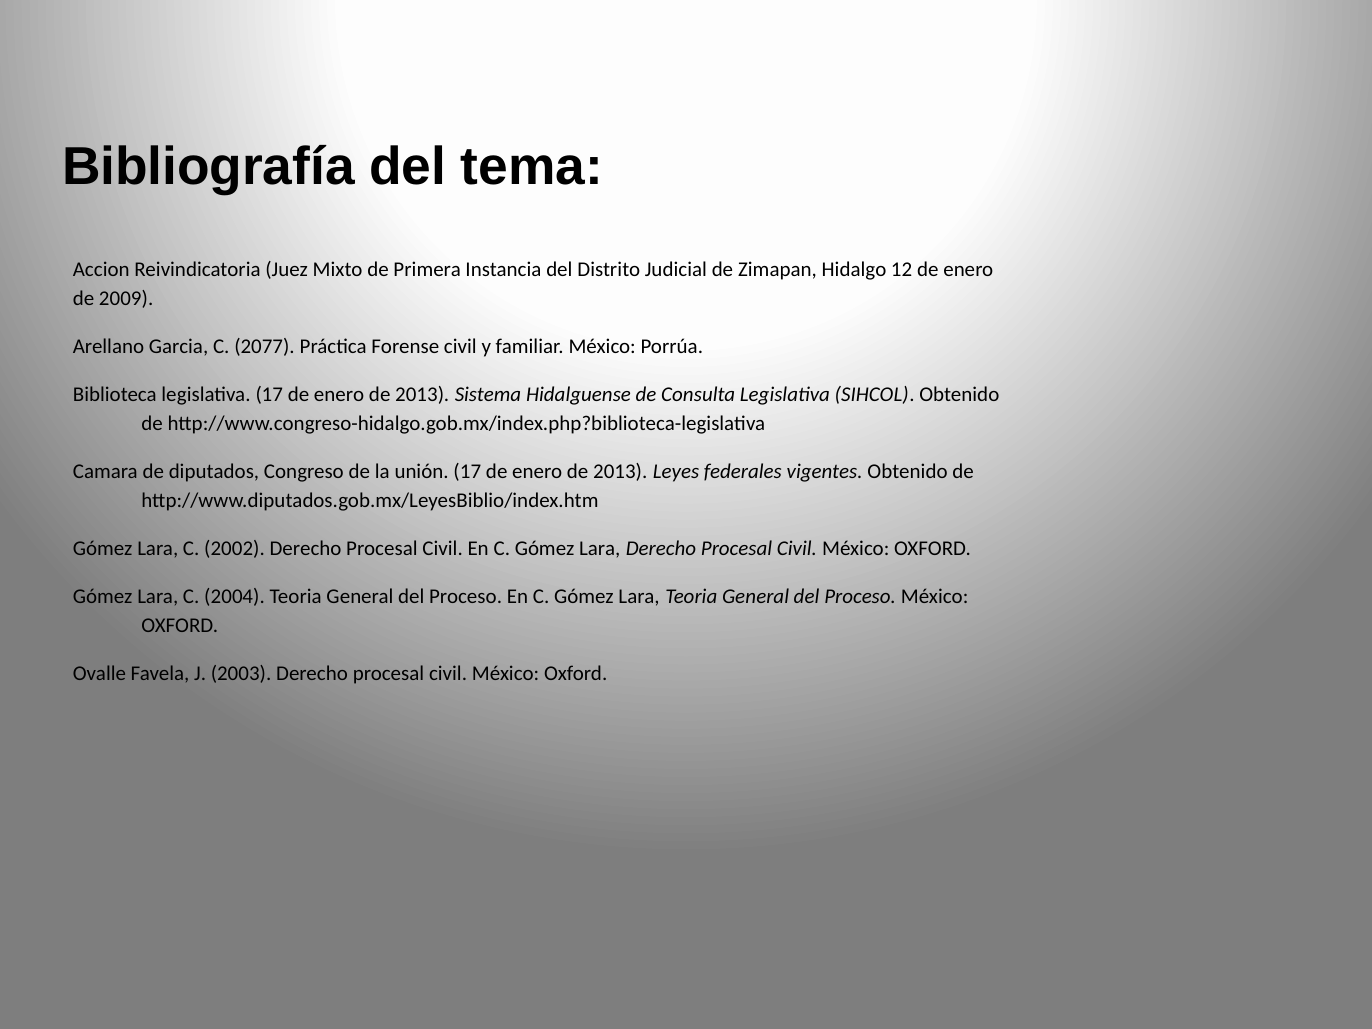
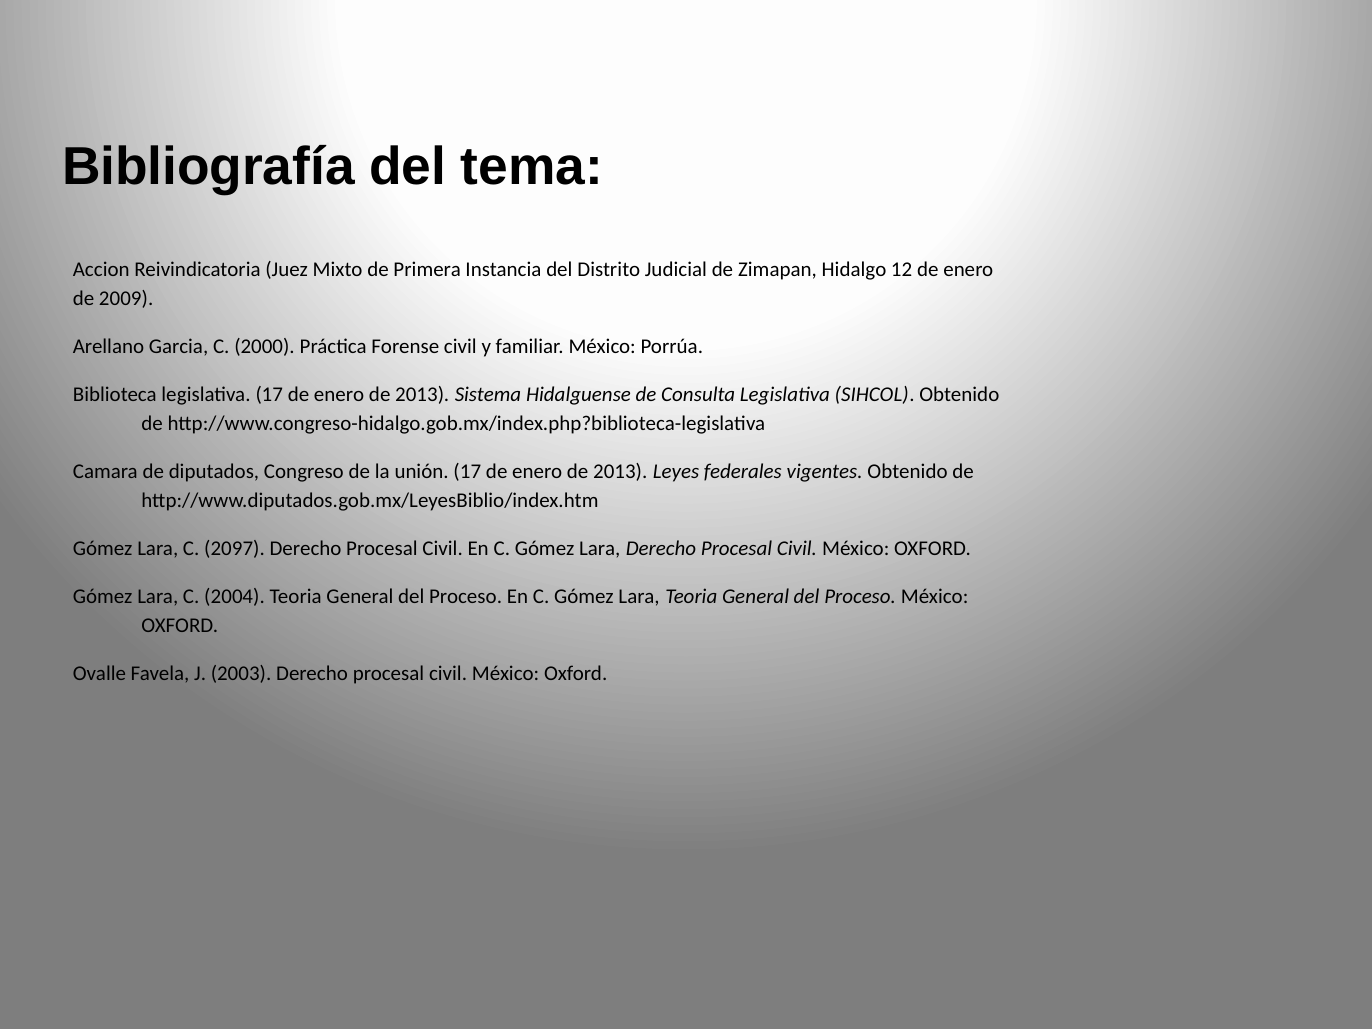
2077: 2077 -> 2000 (265, 347)
2002: 2002 -> 2097 (235, 548)
